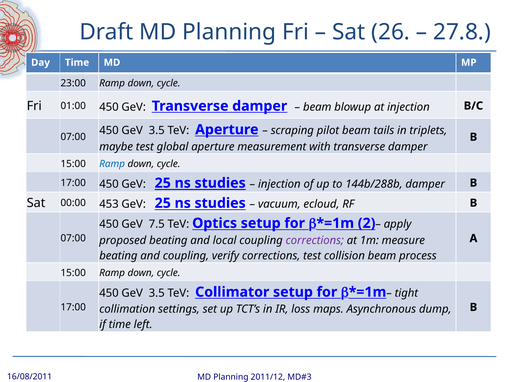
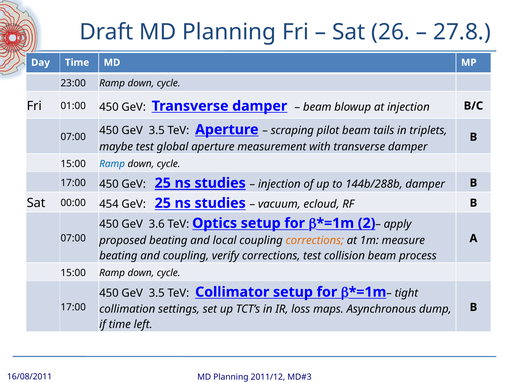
453: 453 -> 454 (109, 204)
7.5: 7.5 -> 3.6 (157, 224)
corrections colour: purple -> orange (315, 240)
